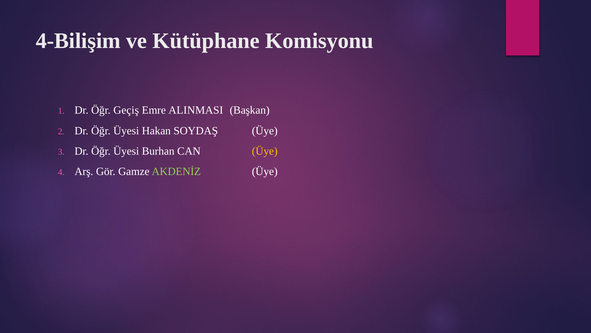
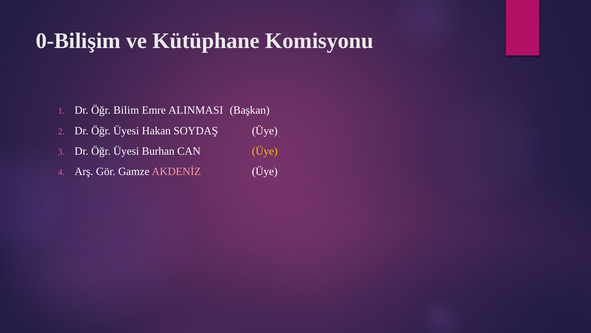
4-Bilişim: 4-Bilişim -> 0-Bilişim (78, 41)
Geçiş: Geçiş -> Bilim (126, 110)
AKDENİZ colour: light green -> pink (176, 171)
